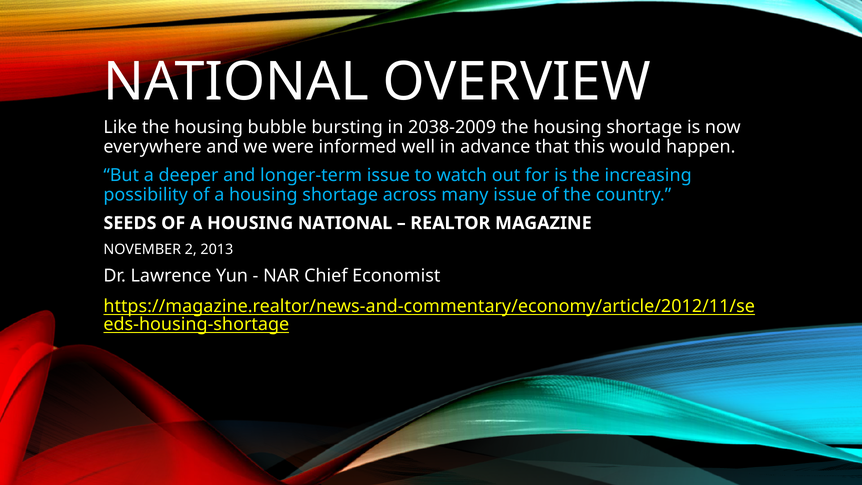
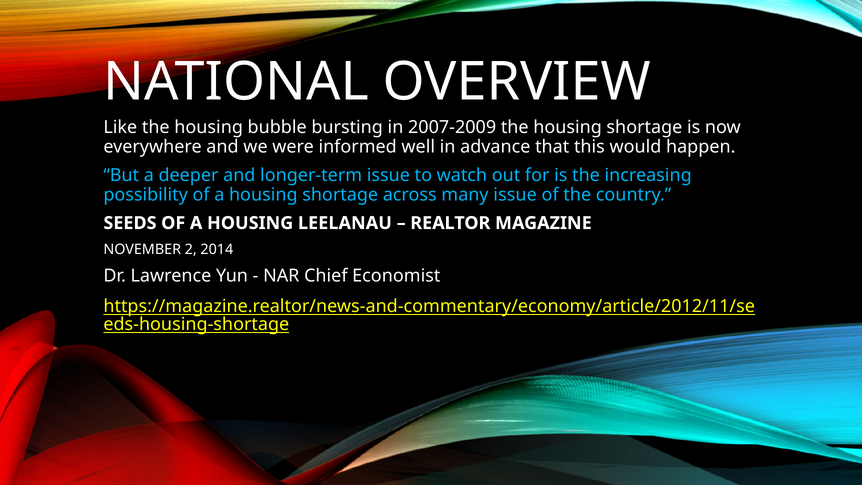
2038-2009: 2038-2009 -> 2007-2009 (452, 127)
HOUSING NATIONAL: NATIONAL -> LEELANAU (345, 223)
2013: 2013 -> 2014 (217, 249)
